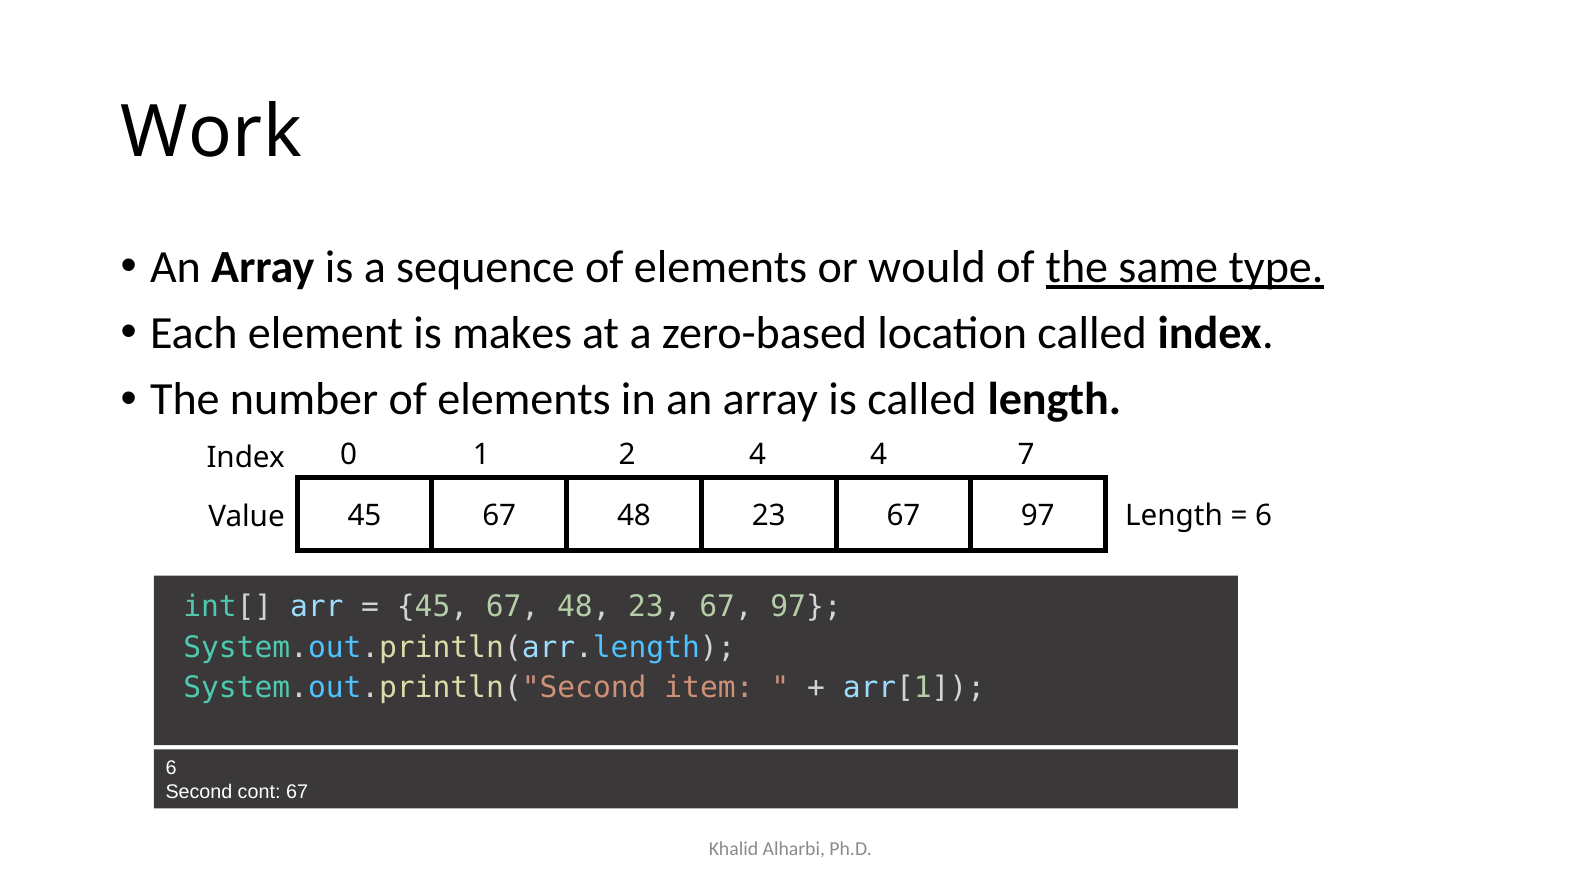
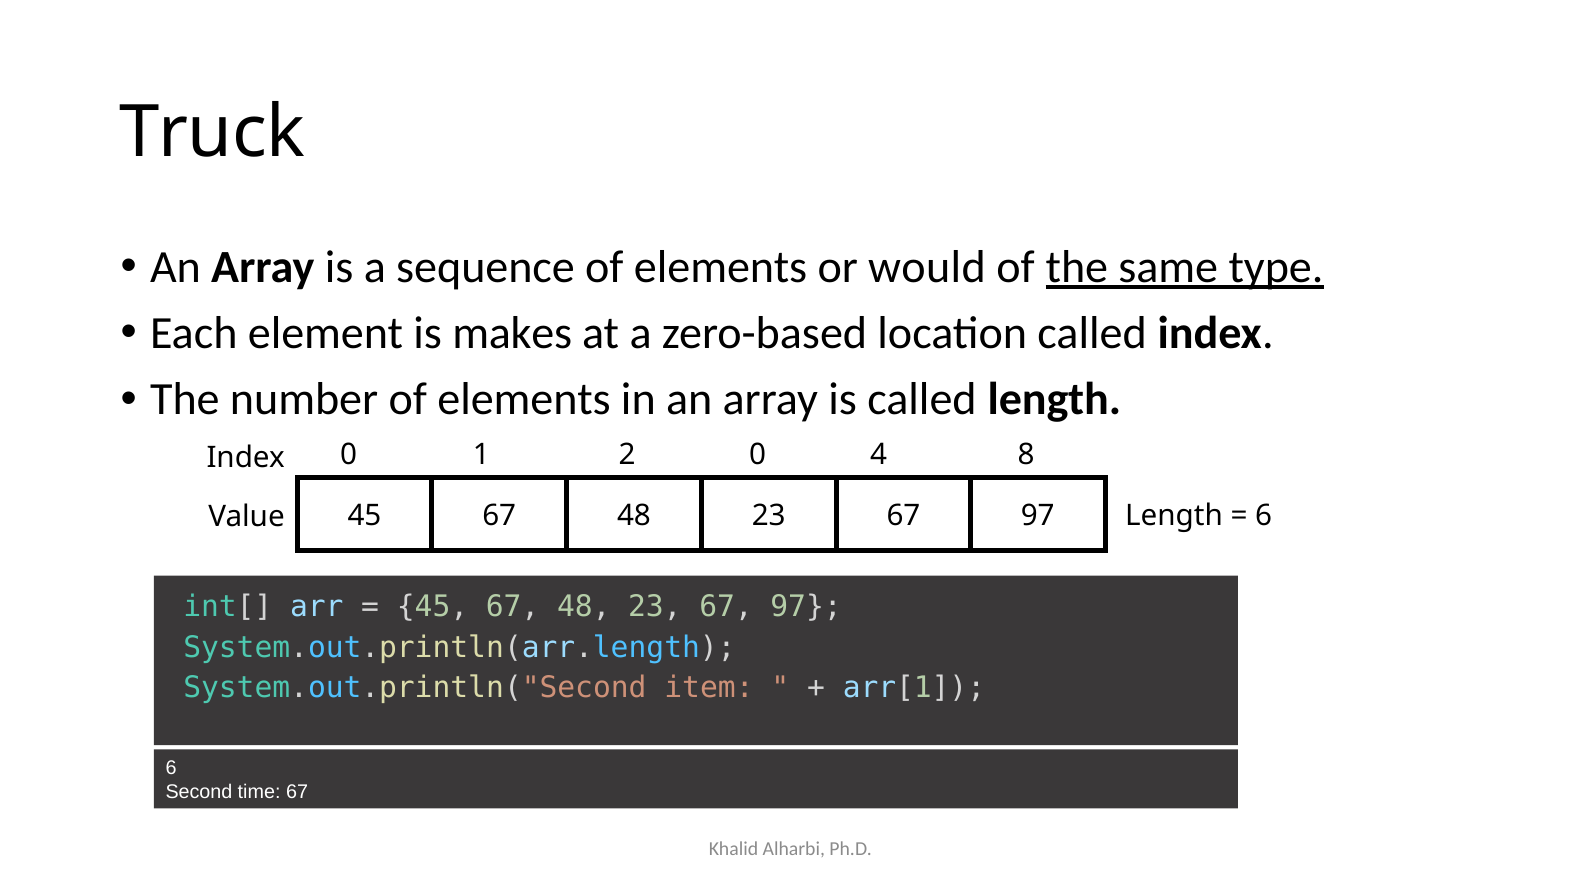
Work: Work -> Truck (212, 133)
2 4: 4 -> 0 (758, 455)
7: 7 -> 8 (1026, 455)
cont: cont -> time (259, 792)
